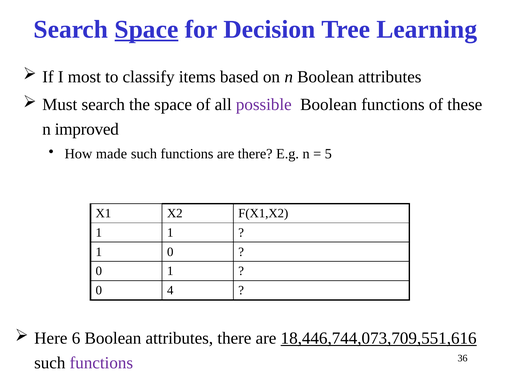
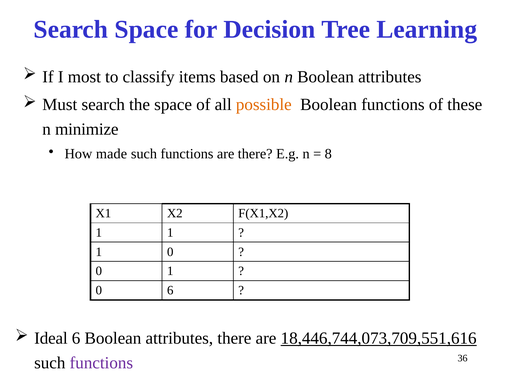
Space underline: present -> none (146, 29)
possible colour: purple -> orange (264, 105)
improved: improved -> minimize (87, 129)
5: 5 -> 8 (328, 154)
0 4: 4 -> 6 (170, 291)
Here: Here -> Ideal (51, 338)
